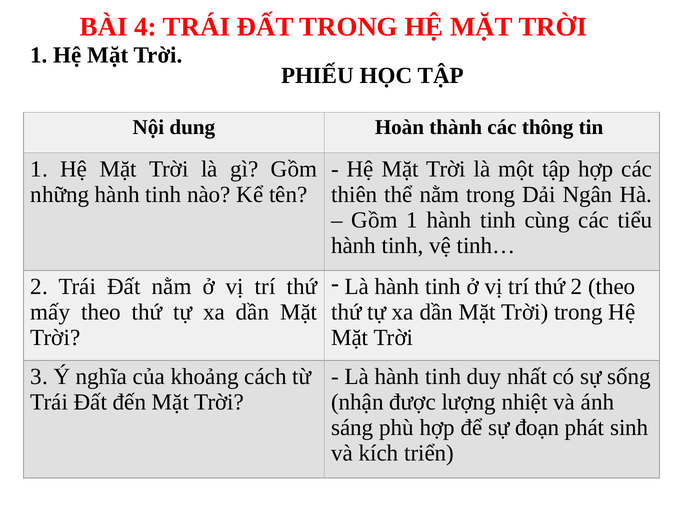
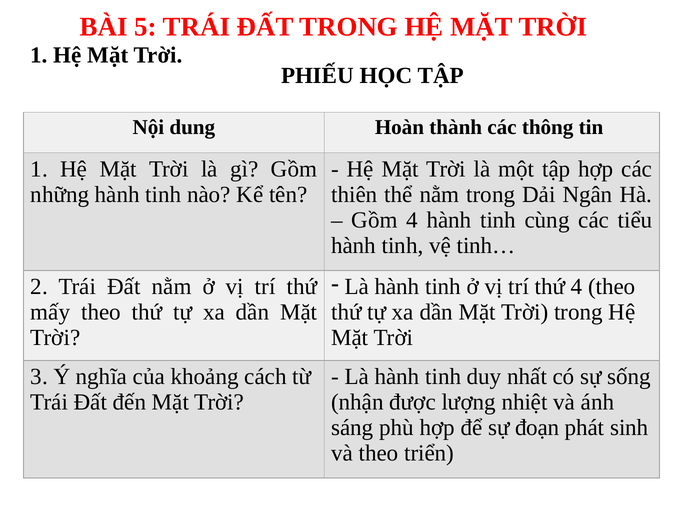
4: 4 -> 5 (146, 27)
Gồm 1: 1 -> 4 (412, 220)
thứ 2: 2 -> 4 (577, 287)
và kích: kích -> theo (379, 453)
